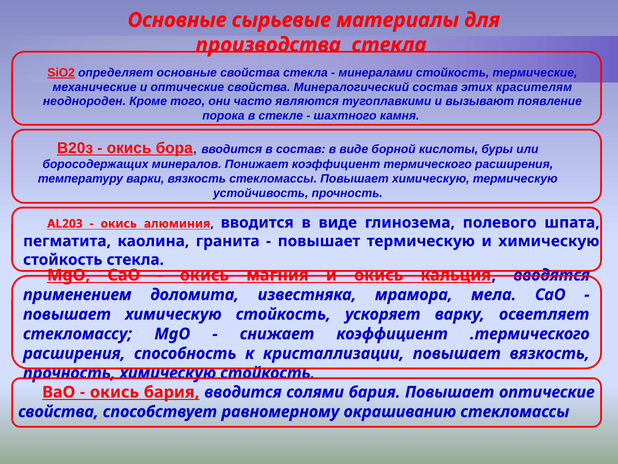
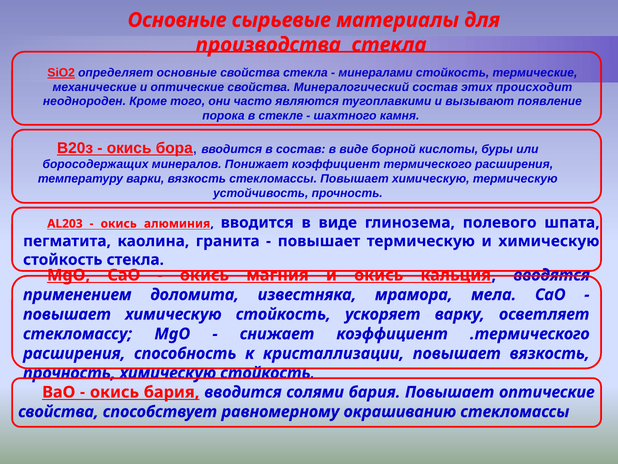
красителям: красителям -> происходит (534, 87)
